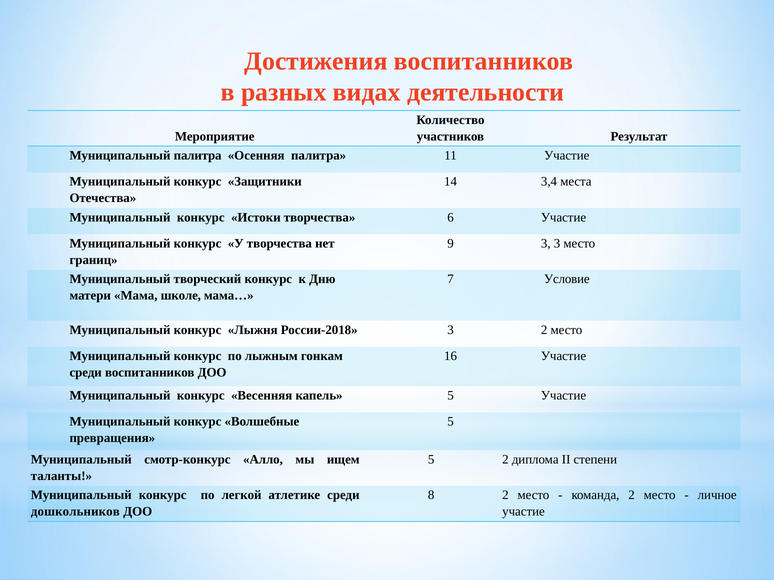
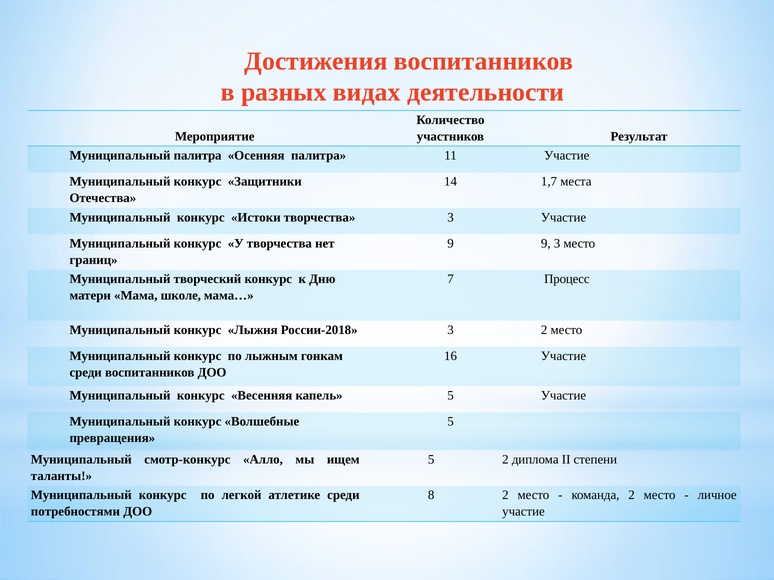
3,4: 3,4 -> 1,7 (549, 182)
творчества 6: 6 -> 3 (450, 218)
9 3: 3 -> 9 (546, 244)
Условие: Условие -> Процесс (567, 279)
дошкольников: дошкольников -> потребностями (75, 512)
